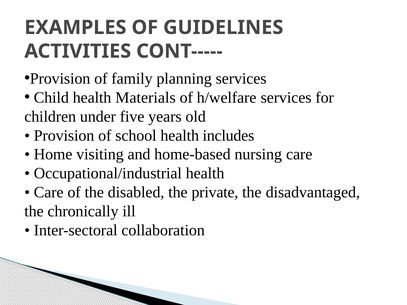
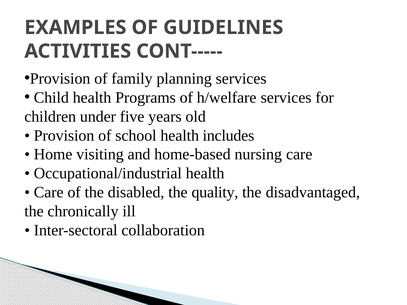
Materials: Materials -> Programs (146, 98)
private: private -> quality (215, 193)
